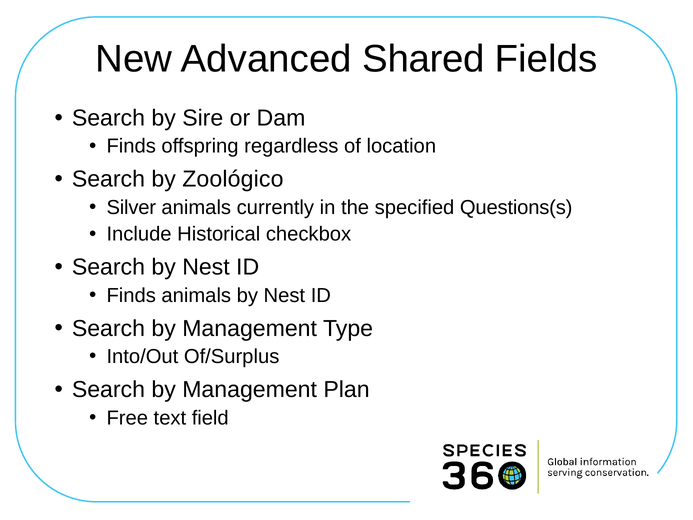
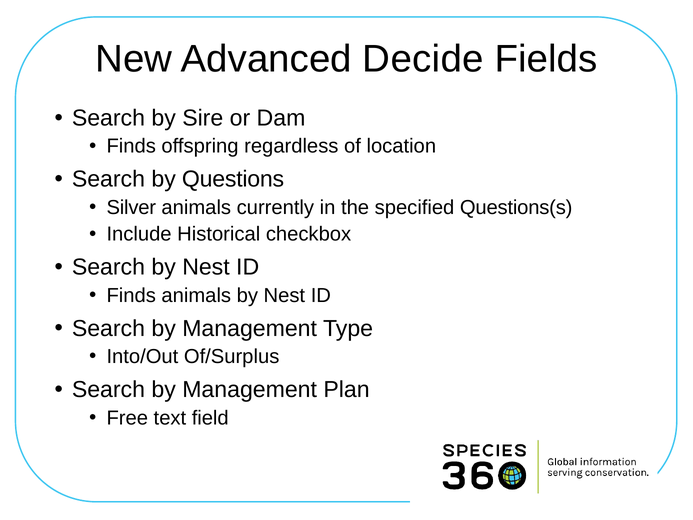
Shared: Shared -> Decide (423, 59)
Zoológico: Zoológico -> Questions (233, 179)
